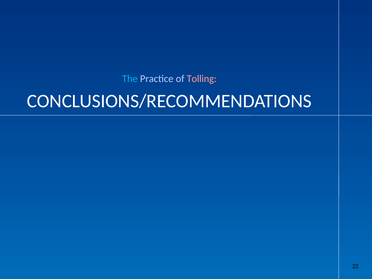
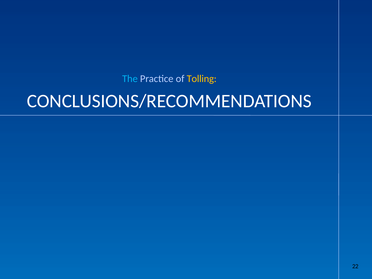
Tolling colour: pink -> yellow (202, 79)
